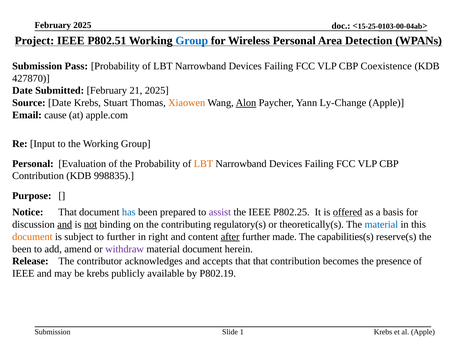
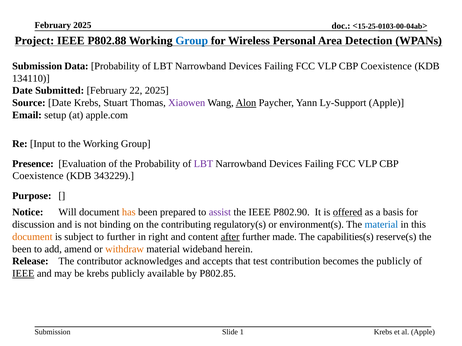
P802.51: P802.51 -> P802.88 (107, 41)
Pass: Pass -> Data (76, 66)
427870: 427870 -> 134110 (31, 78)
21: 21 -> 22 (136, 91)
Xiaowen colour: orange -> purple (187, 103)
Ly-Change: Ly-Change -> Ly-Support (343, 103)
cause: cause -> setup (55, 115)
Personal: Personal -> Presence (33, 164)
LBT colour: orange -> purple (203, 164)
Contribution: Contribution -> Coexistence (38, 176)
998835: 998835 -> 343229 (114, 176)
Notice That: That -> Will (67, 212)
has colour: blue -> orange (129, 212)
P802.25: P802.25 -> P802.90 (291, 212)
and underline: present -> none (65, 225)
not underline: present -> none (91, 225)
theoretically(s: theoretically(s -> environment(s (312, 225)
withdraw colour: purple -> orange (125, 249)
material document: document -> wideband (202, 249)
that that: that -> test (260, 262)
the presence: presence -> publicly (394, 262)
IEEE underline: none -> present (23, 274)
P802.19: P802.19 -> P802.85 (218, 274)
